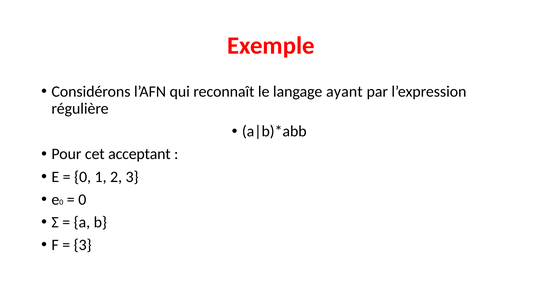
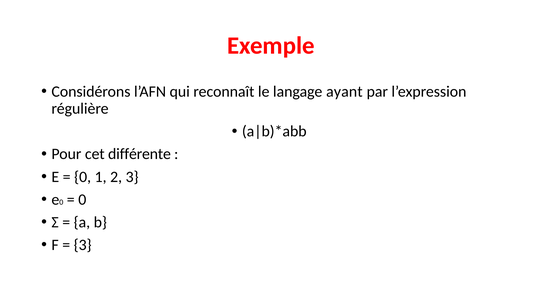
acceptant: acceptant -> différente (139, 154)
